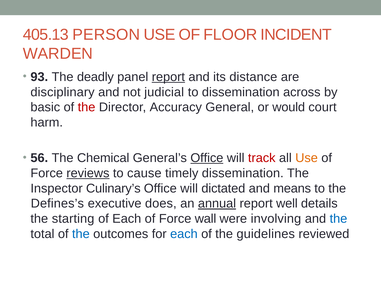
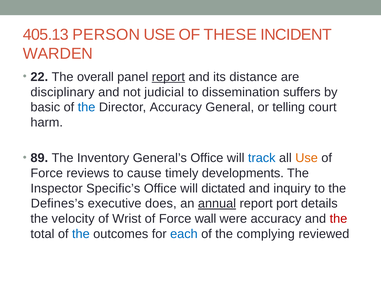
FLOOR: FLOOR -> THESE (230, 35)
93: 93 -> 22 (39, 77)
deadly: deadly -> overall (95, 77)
across: across -> suffers (302, 92)
the colour: red -> blue (87, 108)
would: would -> telling (289, 108)
56: 56 -> 89 (39, 158)
Chemical: Chemical -> Inventory (103, 158)
Office underline: present -> none (207, 158)
track colour: red -> blue (262, 158)
reviews underline: present -> none (88, 174)
timely dissemination: dissemination -> developments (243, 174)
Culinary’s: Culinary’s -> Specific’s (113, 189)
means: means -> inquiry (292, 189)
well: well -> port (287, 204)
starting: starting -> velocity (73, 219)
of Each: Each -> Wrist (127, 219)
were involving: involving -> accuracy (276, 219)
the colour: blue -> red (338, 219)
guidelines: guidelines -> complying (266, 235)
